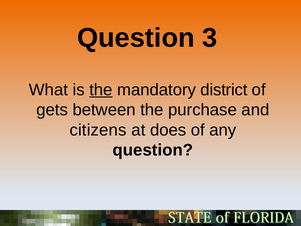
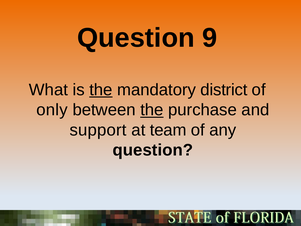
3: 3 -> 9 (210, 38)
gets: gets -> only (52, 110)
the underline: none -> present (152, 110)
citizens: citizens -> support (98, 130)
does: does -> team (168, 130)
